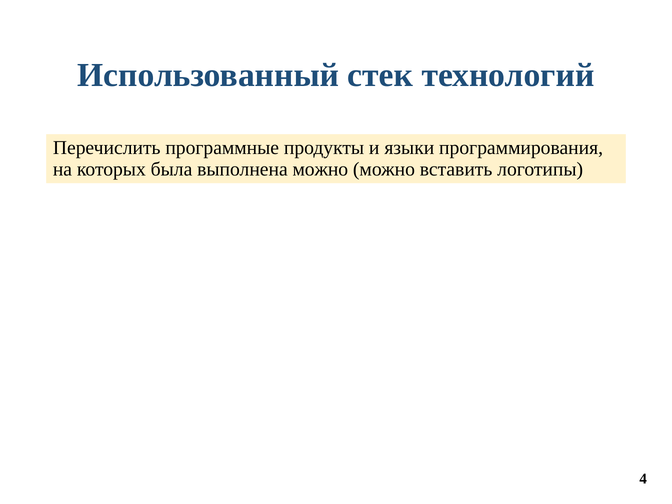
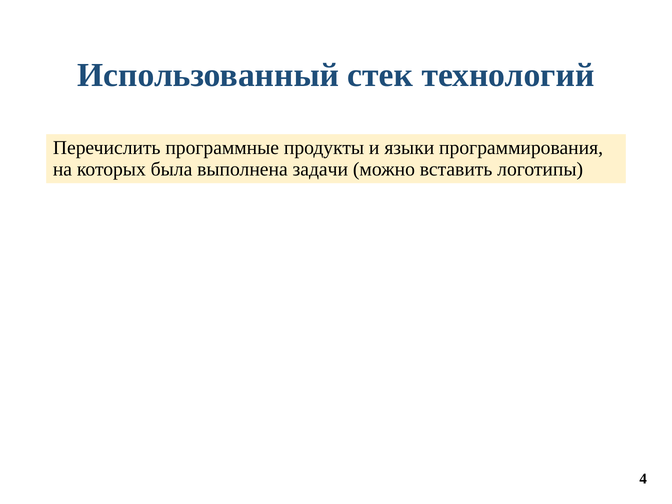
выполнена можно: можно -> задачи (320, 169)
